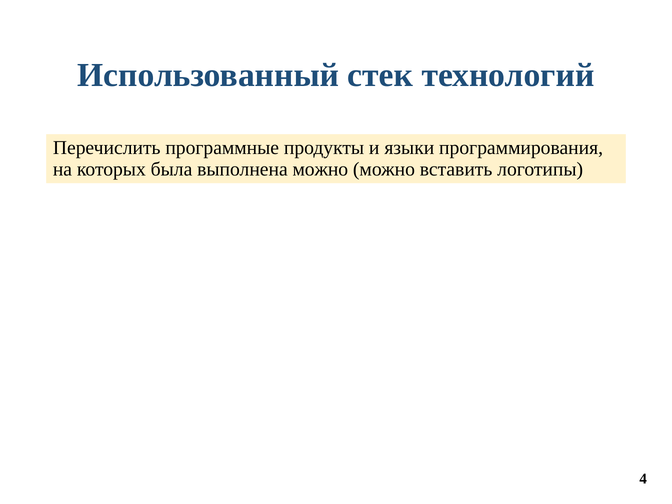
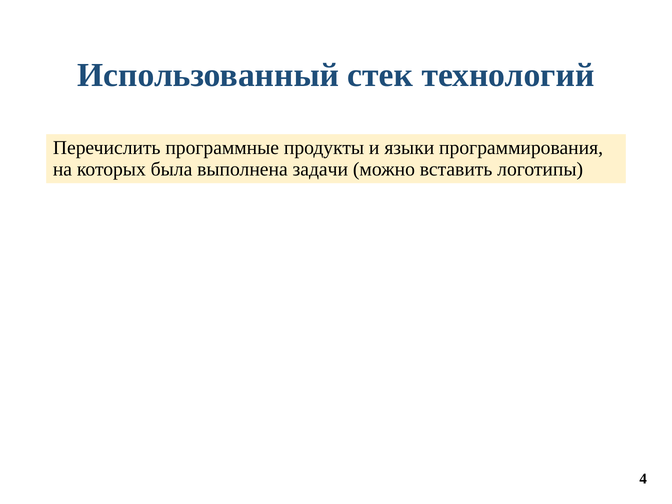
выполнена можно: можно -> задачи (320, 169)
